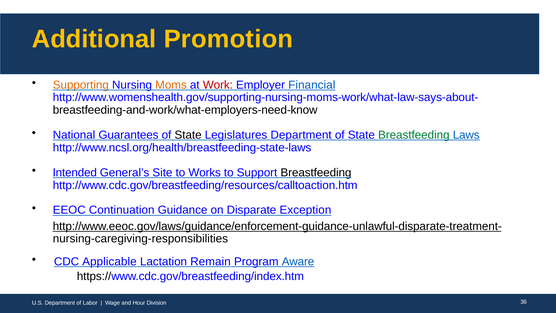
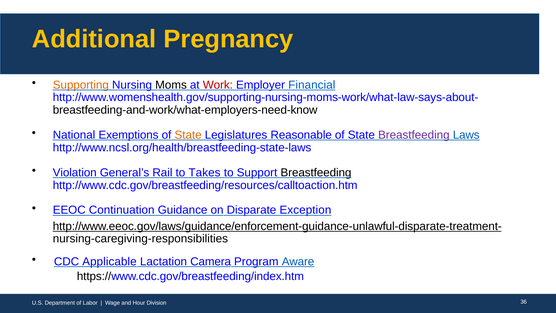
Promotion: Promotion -> Pregnancy (229, 39)
Moms colour: orange -> black (171, 85)
Guarantees: Guarantees -> Exemptions (129, 135)
State colour: black -> orange (188, 135)
Legislatures Department: Department -> Reasonable (301, 135)
Breastfeeding colour: green -> purple (414, 135)
Intended: Intended -> Violation (75, 173)
Site: Site -> Rail (162, 173)
Works: Works -> Takes (205, 173)
Remain: Remain -> Camera (211, 261)
